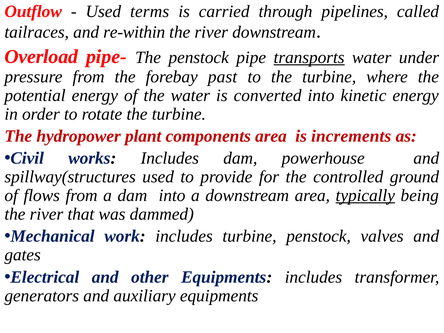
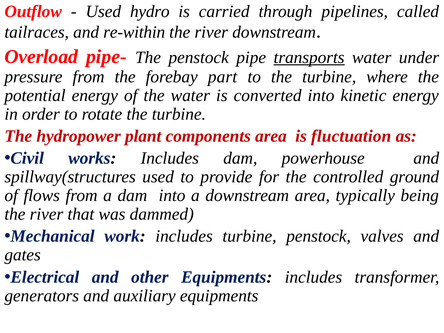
terms: terms -> hydro (150, 11)
past: past -> part (223, 77)
increments: increments -> fluctuation (351, 136)
typically underline: present -> none (365, 196)
